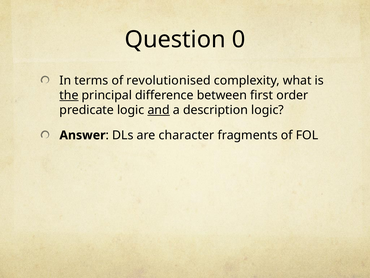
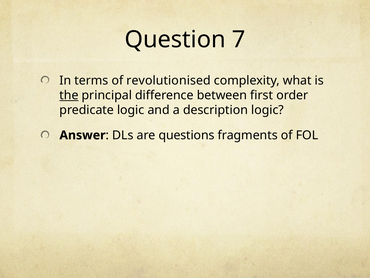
0: 0 -> 7 (239, 40)
and underline: present -> none (159, 110)
character: character -> questions (187, 135)
